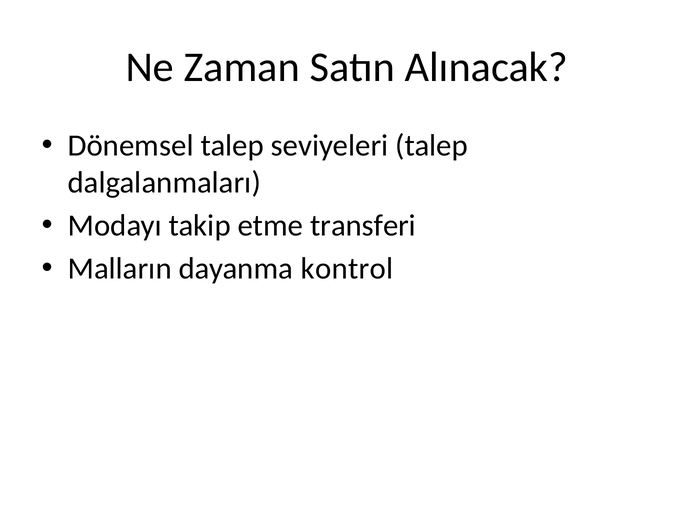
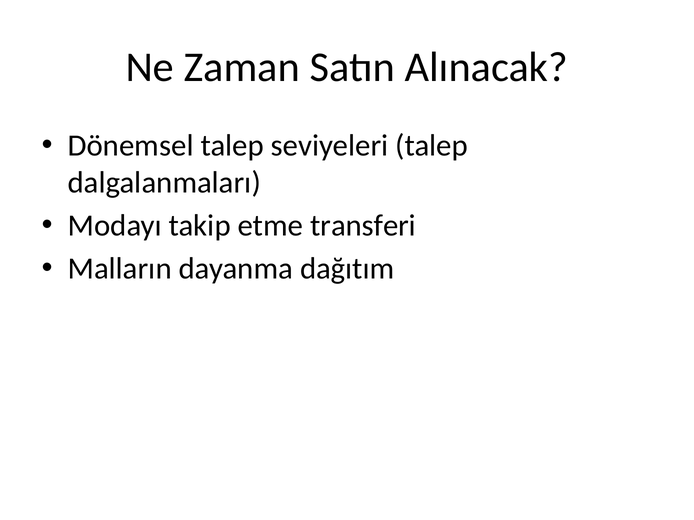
kontrol: kontrol -> dağıtım (347, 269)
